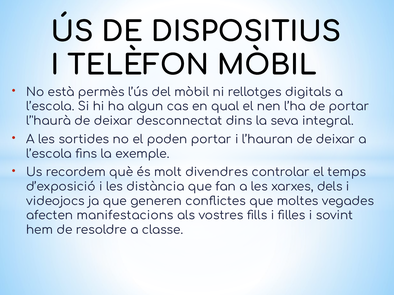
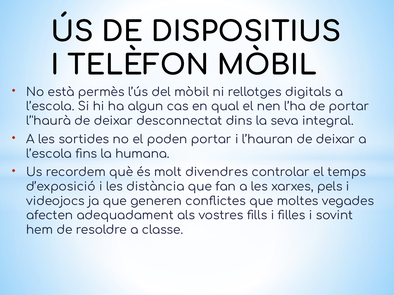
exemple: exemple -> humana (142, 154)
dels: dels -> pels (330, 187)
manifestacions: manifestacions -> adequadament (125, 216)
